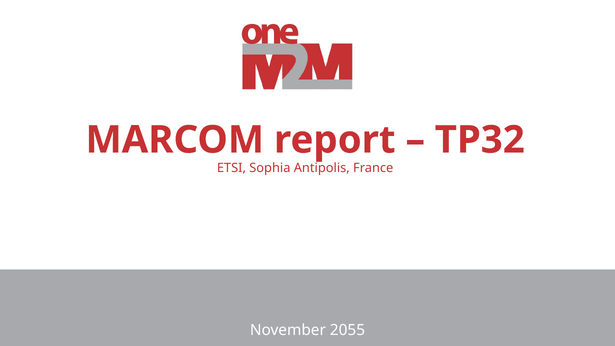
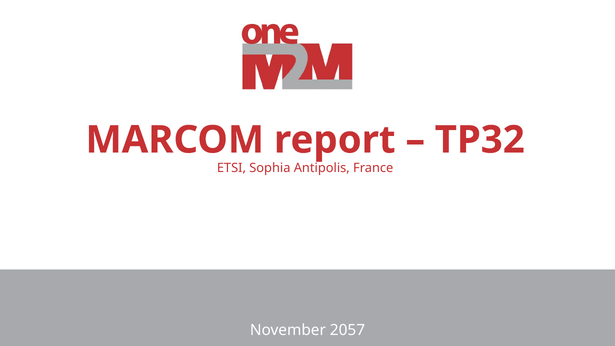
2055: 2055 -> 2057 (347, 330)
